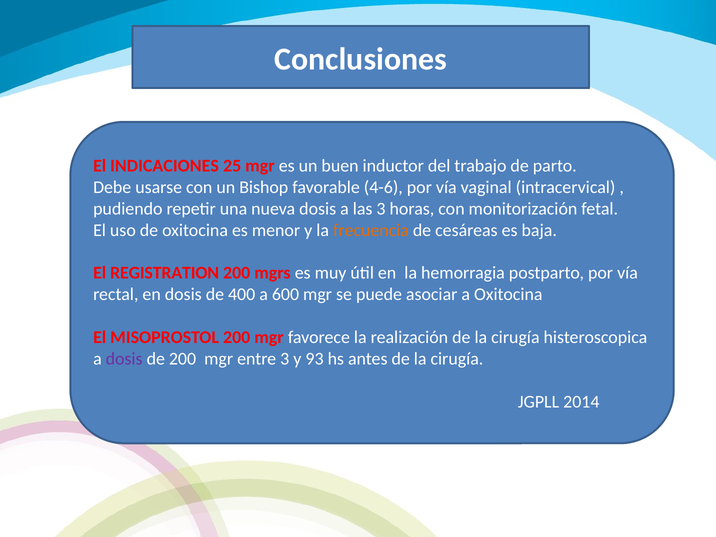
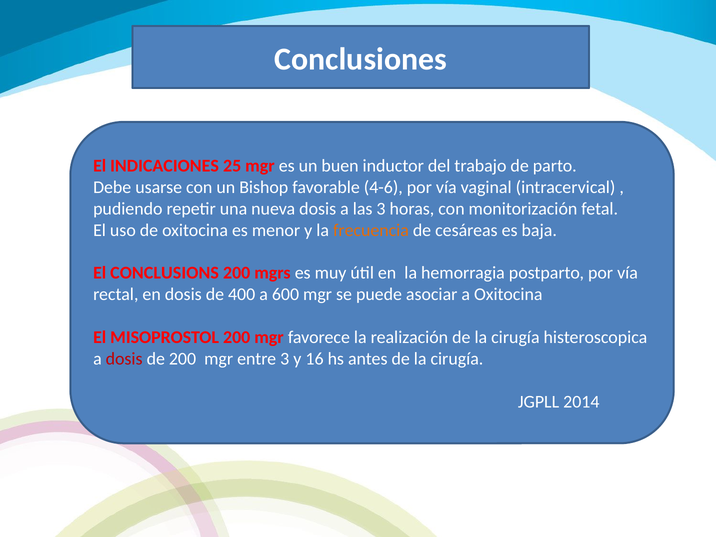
REGISTRATION: REGISTRATION -> CONCLUSIONS (165, 273)
dosis colour: purple -> red (124, 359)
93: 93 -> 16 (315, 359)
